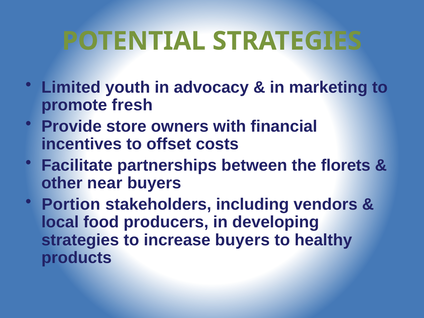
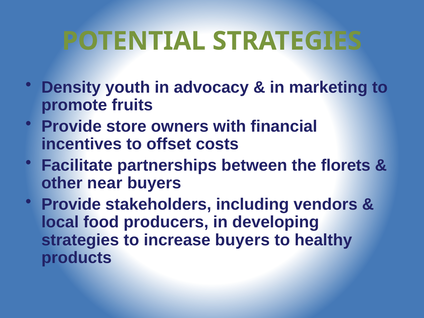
Limited: Limited -> Density (71, 87)
fresh: fresh -> fruits (132, 105)
Portion: Portion -> Provide (71, 204)
